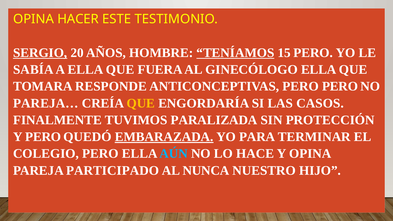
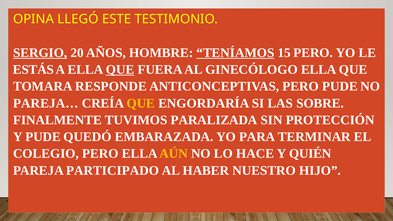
HACER: HACER -> LLEGÓ (78, 19)
SABÍA: SABÍA -> ESTÁS (33, 70)
QUE underline: none -> present (120, 70)
PERO PERO: PERO -> PUDE (340, 86)
CASOS: CASOS -> SOBRE (320, 103)
Y PERO: PERO -> PUDE (43, 137)
EMBARAZADA underline: present -> none (164, 137)
AÚN colour: light blue -> yellow (174, 154)
Y OPINA: OPINA -> QUIÉN (310, 154)
NUNCA: NUNCA -> HABER (206, 171)
